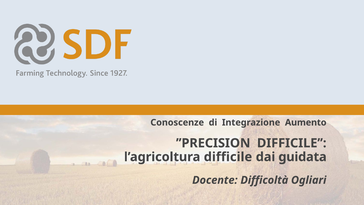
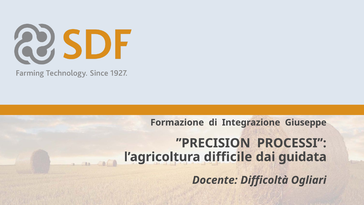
Conoscenze: Conoscenze -> Formazione (177, 122)
Aumento: Aumento -> Giuseppe (306, 122)
’’PRECISION DIFFICILE: DIFFICILE -> PROCESSI (292, 143)
